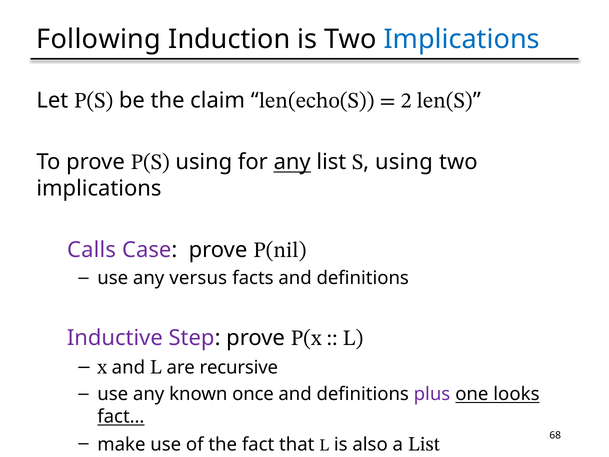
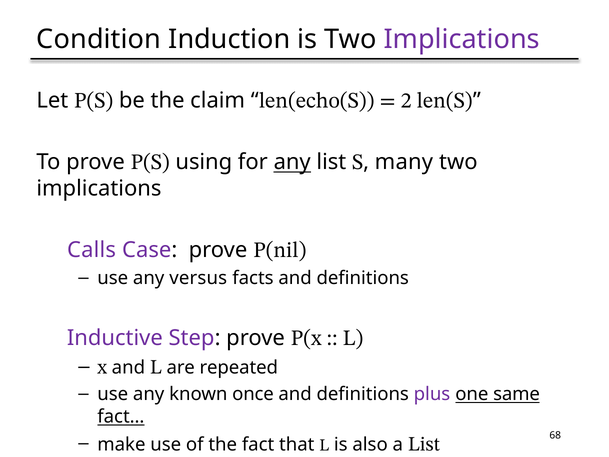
Following: Following -> Condition (99, 39)
Implications colour: blue -> purple (462, 39)
using: using -> many (404, 162)
recursive: recursive -> repeated (239, 367)
looks: looks -> same (517, 394)
